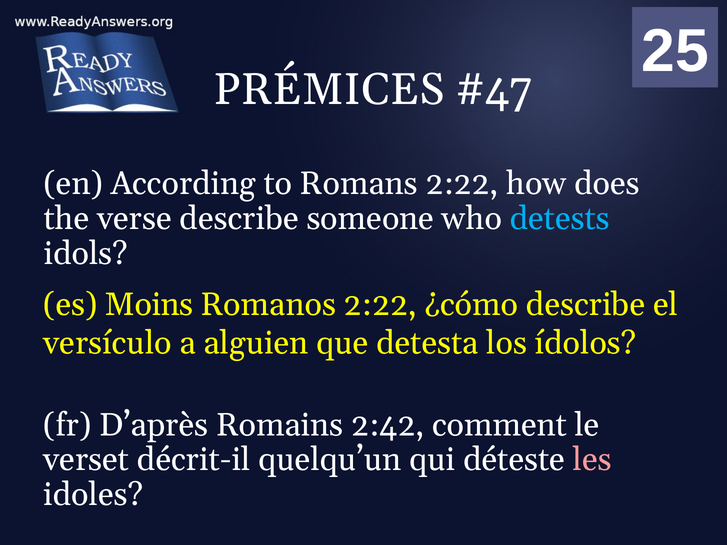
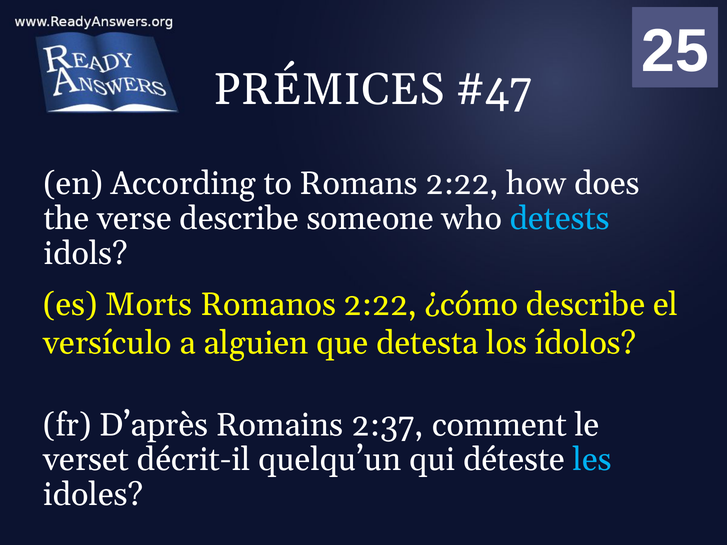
Moins: Moins -> Morts (149, 304)
2:42: 2:42 -> 2:37 (388, 425)
les colour: pink -> light blue (592, 460)
